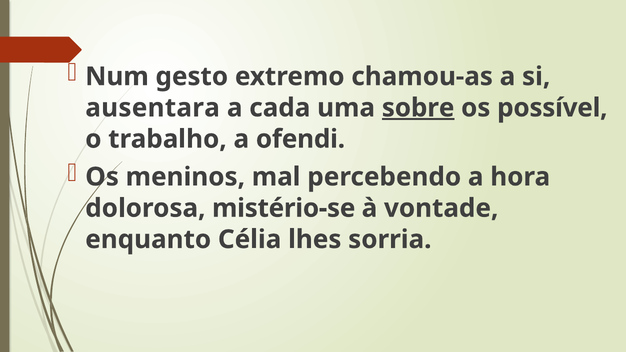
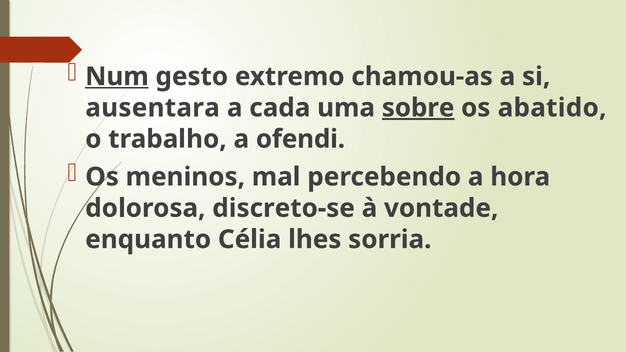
Num underline: none -> present (117, 77)
possível: possível -> abatido (552, 108)
mistério-se: mistério-se -> discreto-se (284, 208)
